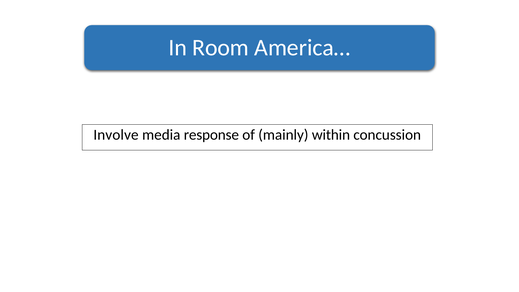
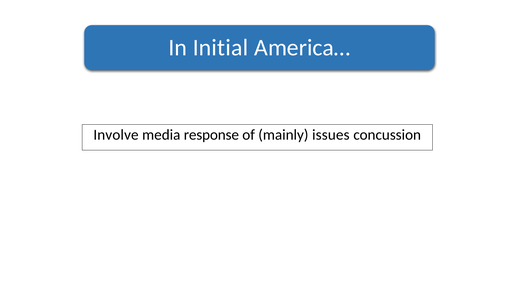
Room: Room -> Initial (220, 47)
within: within -> issues (331, 135)
